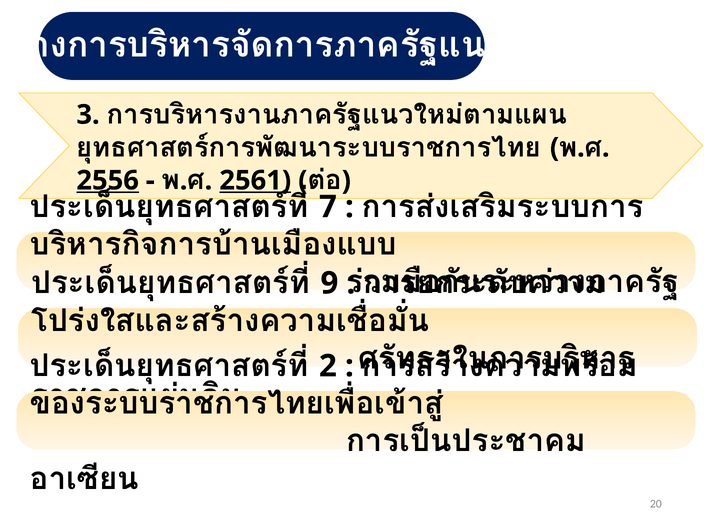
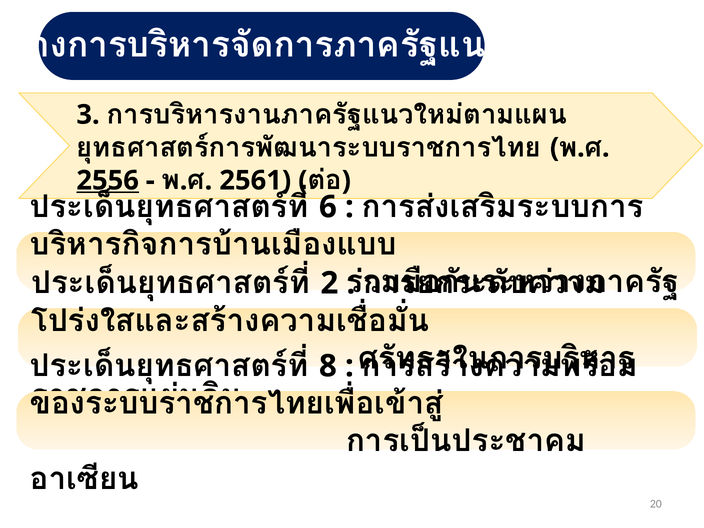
2561 underline: present -> none (255, 180)
7: 7 -> 6 (328, 207)
9: 9 -> 2 (329, 283)
2: 2 -> 8 (328, 366)
